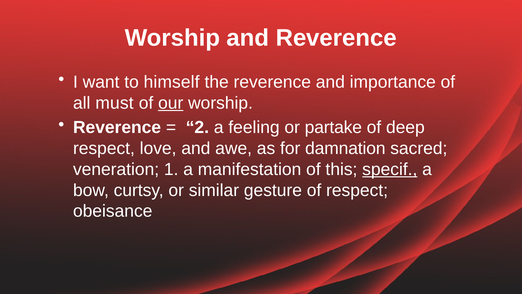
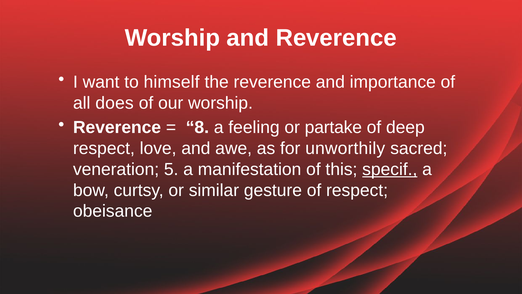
must: must -> does (115, 103)
our underline: present -> none (171, 103)
2: 2 -> 8 (197, 127)
damnation: damnation -> unworthily (345, 148)
1: 1 -> 5 (171, 169)
